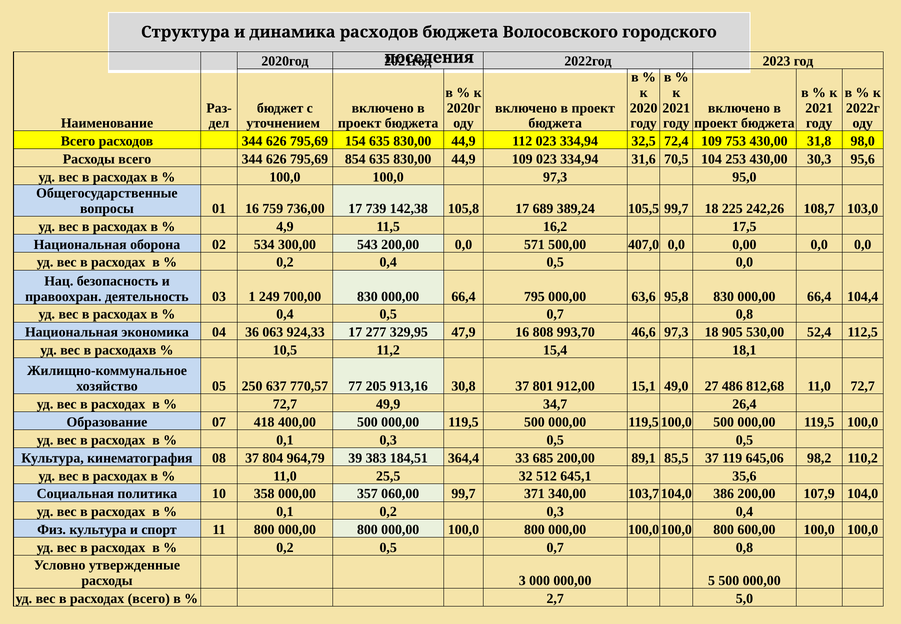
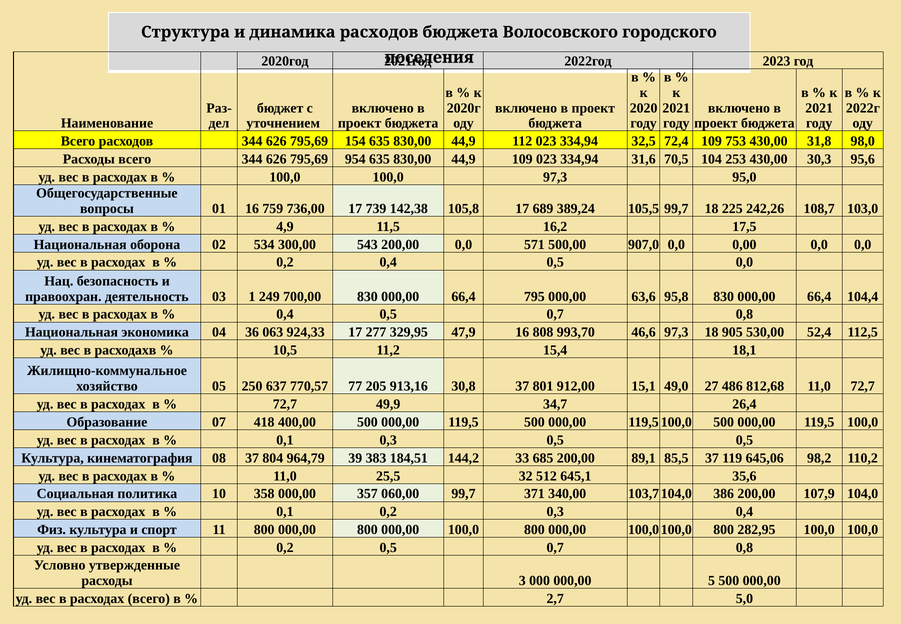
854: 854 -> 954 (355, 159)
407,0: 407,0 -> 907,0 (644, 244)
364,4: 364,4 -> 144,2 (464, 458)
600,00: 600,00 -> 282,95 (757, 530)
